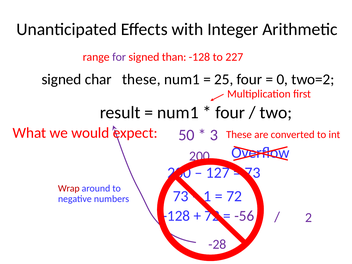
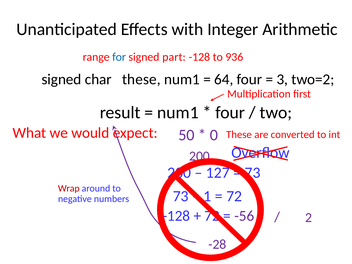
for colour: purple -> blue (119, 57)
than: than -> part (174, 57)
227: 227 -> 936 (234, 57)
25: 25 -> 64 (224, 79)
0: 0 -> 3 (282, 79)
3: 3 -> 0 (214, 135)
